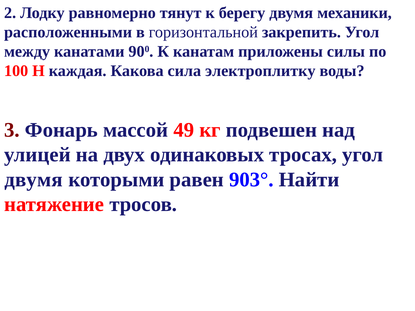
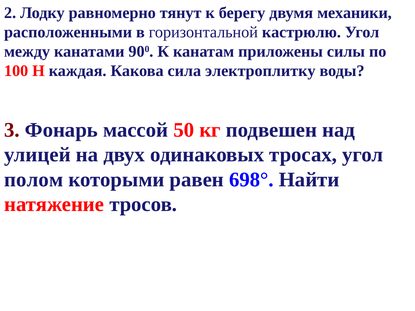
закрепить: закрепить -> кастрюлю (301, 32)
49: 49 -> 50 (184, 130)
двумя: двумя -> полом (34, 180)
903°: 903° -> 698° (251, 180)
